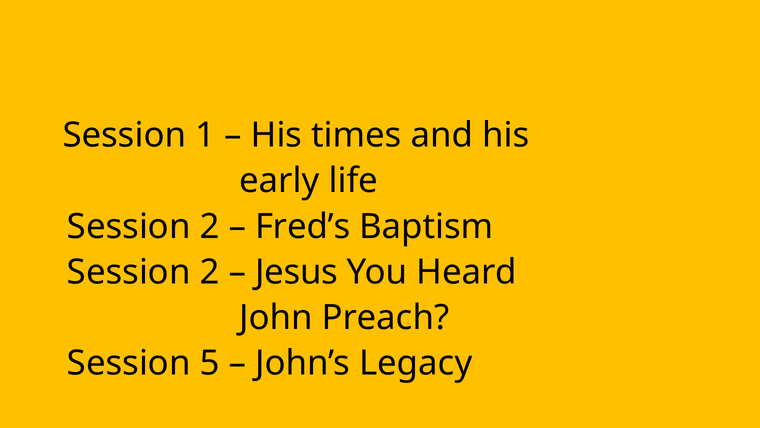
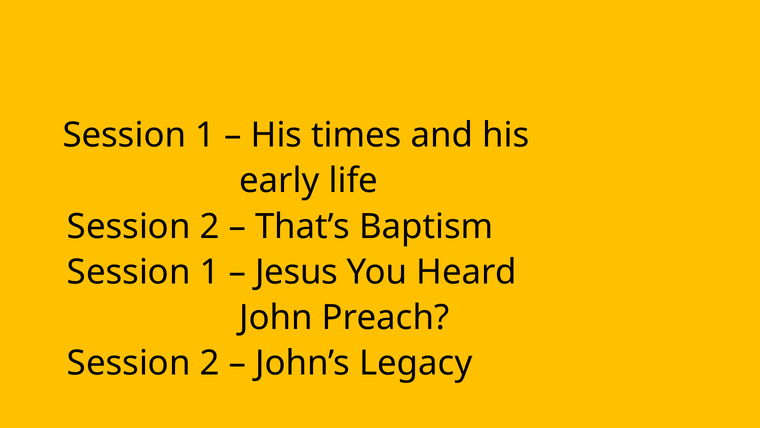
Fred’s: Fred’s -> That’s (303, 226)
2: 2 -> 1 (210, 272)
5: 5 -> 2 (210, 363)
